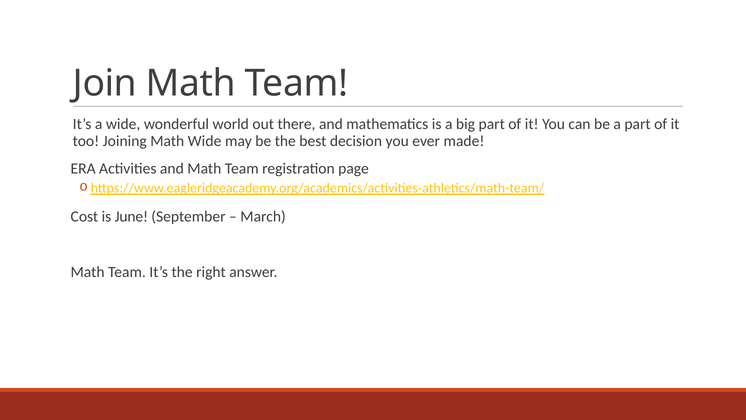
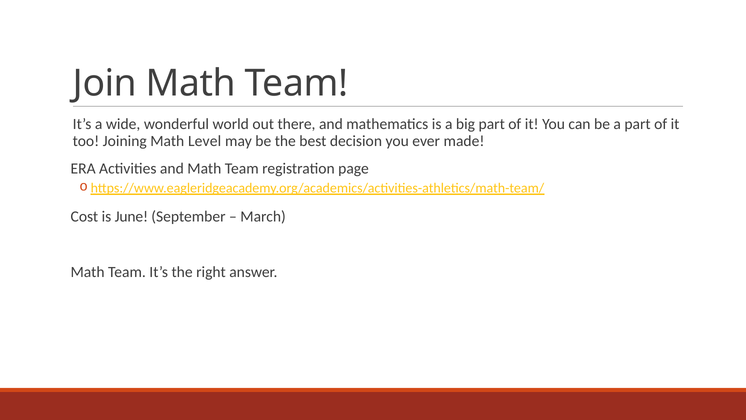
Math Wide: Wide -> Level (205, 141)
